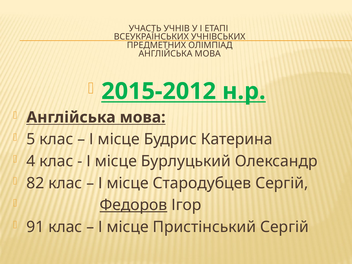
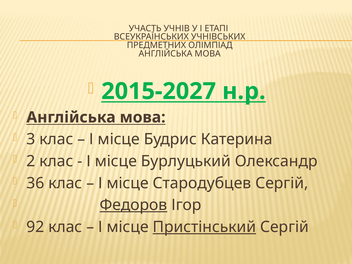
2015-2012: 2015-2012 -> 2015-2027 (159, 91)
5: 5 -> 3 (31, 139)
4: 4 -> 2 (31, 161)
82: 82 -> 36 (35, 183)
91: 91 -> 92 (35, 227)
Пристінський underline: none -> present (204, 227)
